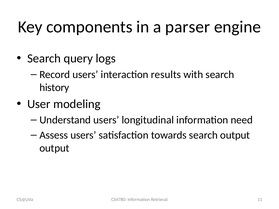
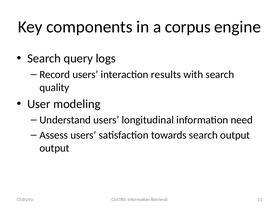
parser: parser -> corpus (188, 27)
history: history -> quality (54, 88)
